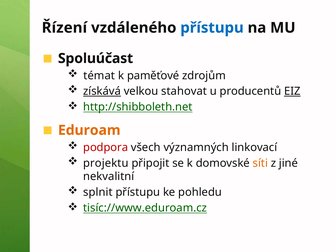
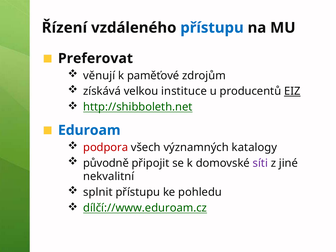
Spoluúčast: Spoluúčast -> Preferovat (95, 58)
témat: témat -> věnují (99, 76)
získává underline: present -> none (102, 91)
stahovat: stahovat -> instituce (184, 91)
Eduroam colour: orange -> blue (89, 130)
linkovací: linkovací -> katalogy (254, 147)
projektu: projektu -> původně (106, 163)
síti colour: orange -> purple (260, 163)
tisíc://www.eduroam.cz: tisíc://www.eduroam.cz -> dílčí://www.eduroam.cz (145, 208)
